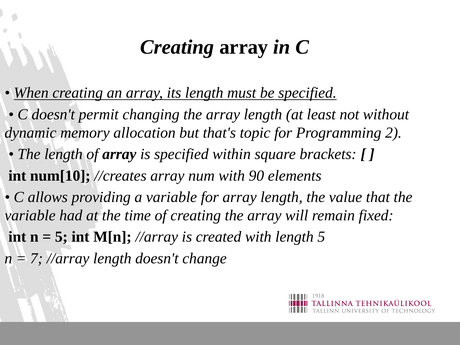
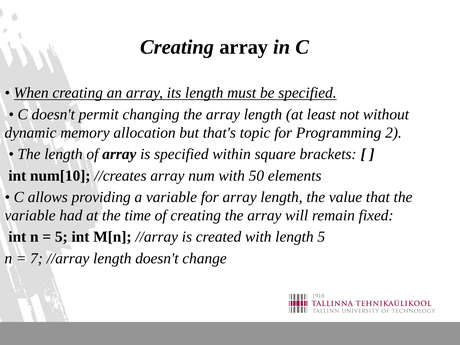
90: 90 -> 50 (256, 176)
